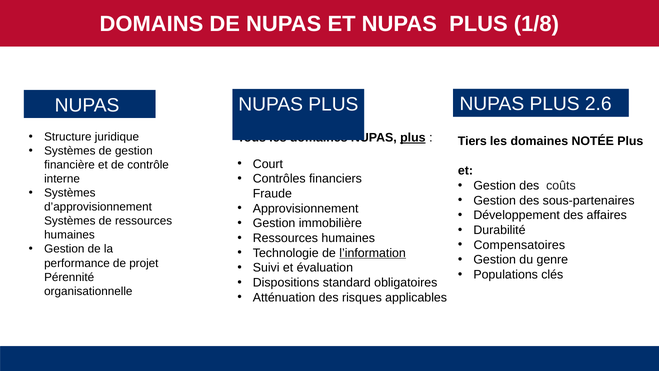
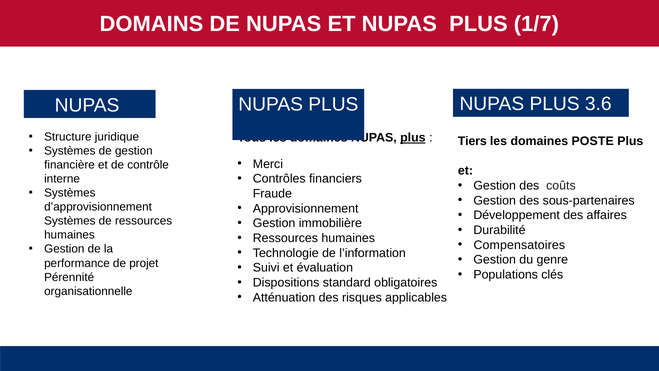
1/8: 1/8 -> 1/7 (536, 24)
2.6: 2.6 -> 3.6 (598, 104)
NOTÉE: NOTÉE -> POSTE (593, 141)
Court: Court -> Merci (268, 164)
l’information underline: present -> none (373, 253)
